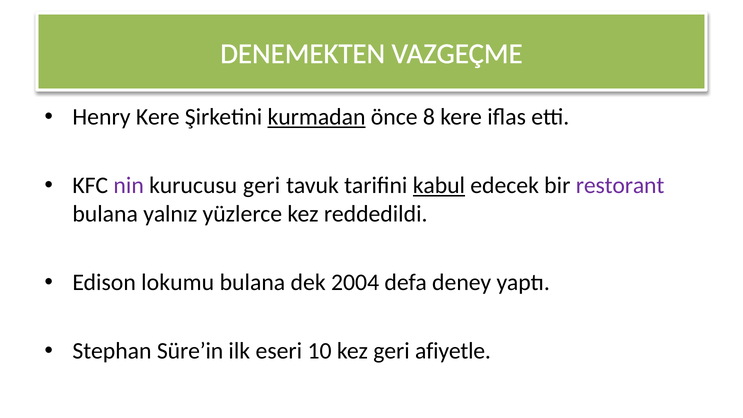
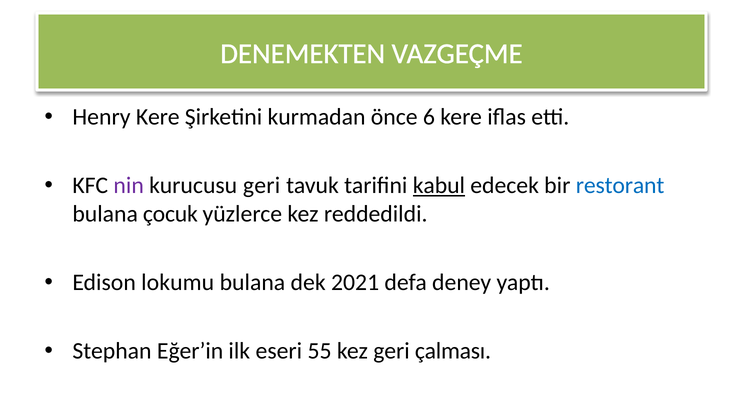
kurmadan underline: present -> none (317, 117)
8: 8 -> 6 (429, 117)
restorant colour: purple -> blue (620, 186)
yalnız: yalnız -> çocuk (170, 214)
2004: 2004 -> 2021 (355, 283)
Süre’in: Süre’in -> Eğer’in (190, 351)
10: 10 -> 55 (320, 351)
afiyetle: afiyetle -> çalması (453, 351)
